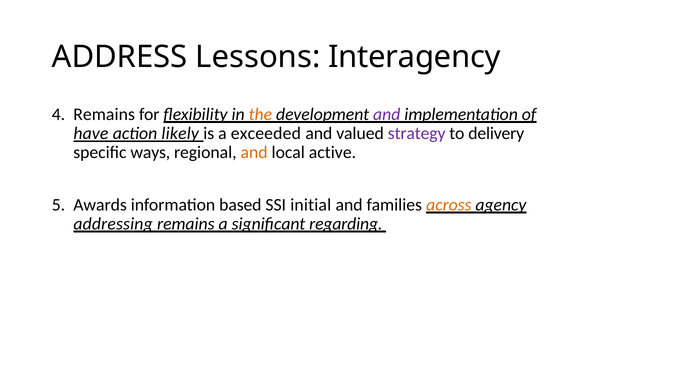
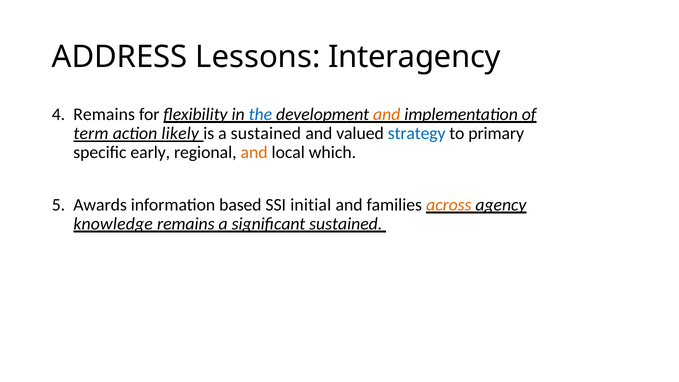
the colour: orange -> blue (260, 114)
and colour: purple -> orange (387, 114)
have: have -> term (91, 134)
a exceeded: exceeded -> sustained (266, 134)
strategy colour: purple -> blue (417, 134)
delivery: delivery -> primary (496, 134)
ways: ways -> early (150, 153)
active: active -> which (332, 153)
addressing: addressing -> knowledge (113, 224)
significant regarding: regarding -> sustained (346, 224)
